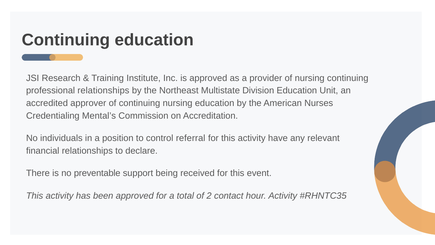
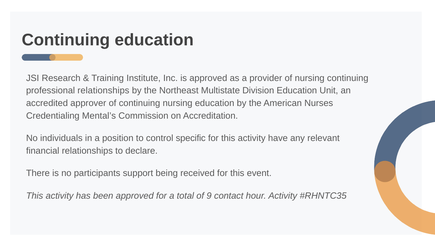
referral: referral -> specific (191, 138)
preventable: preventable -> participants (97, 173)
2: 2 -> 9 (209, 196)
